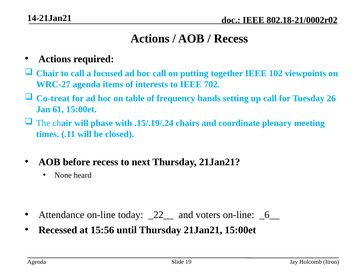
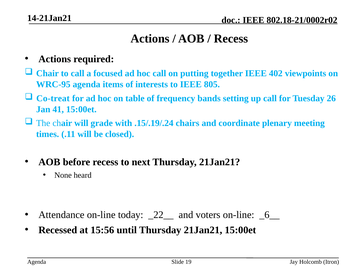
102: 102 -> 402 (276, 73)
WRC-27: WRC-27 -> WRC-95 (53, 84)
702: 702 -> 805 (212, 84)
61: 61 -> 41 (58, 109)
phase: phase -> grade (102, 123)
